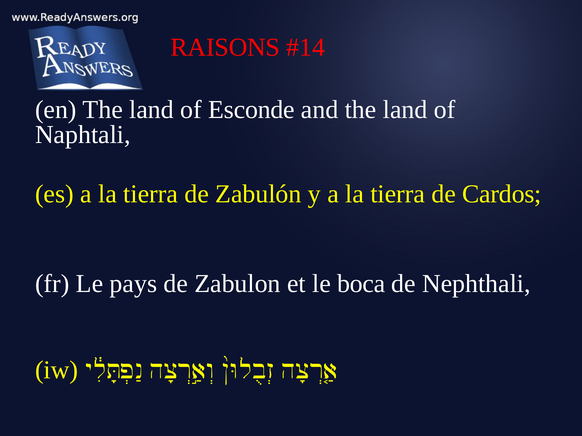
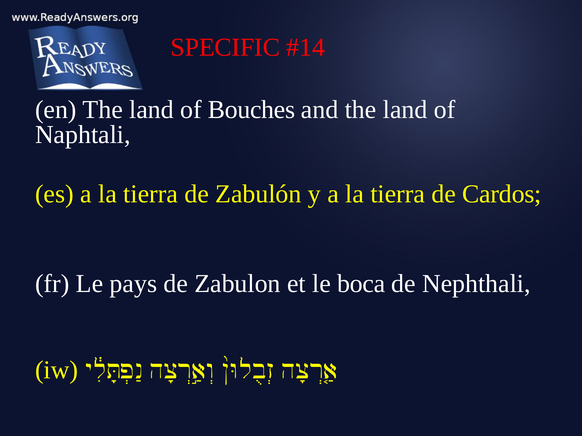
RAISONS: RAISONS -> SPECIFIC (225, 47)
Esconde: Esconde -> Bouches (252, 110)
